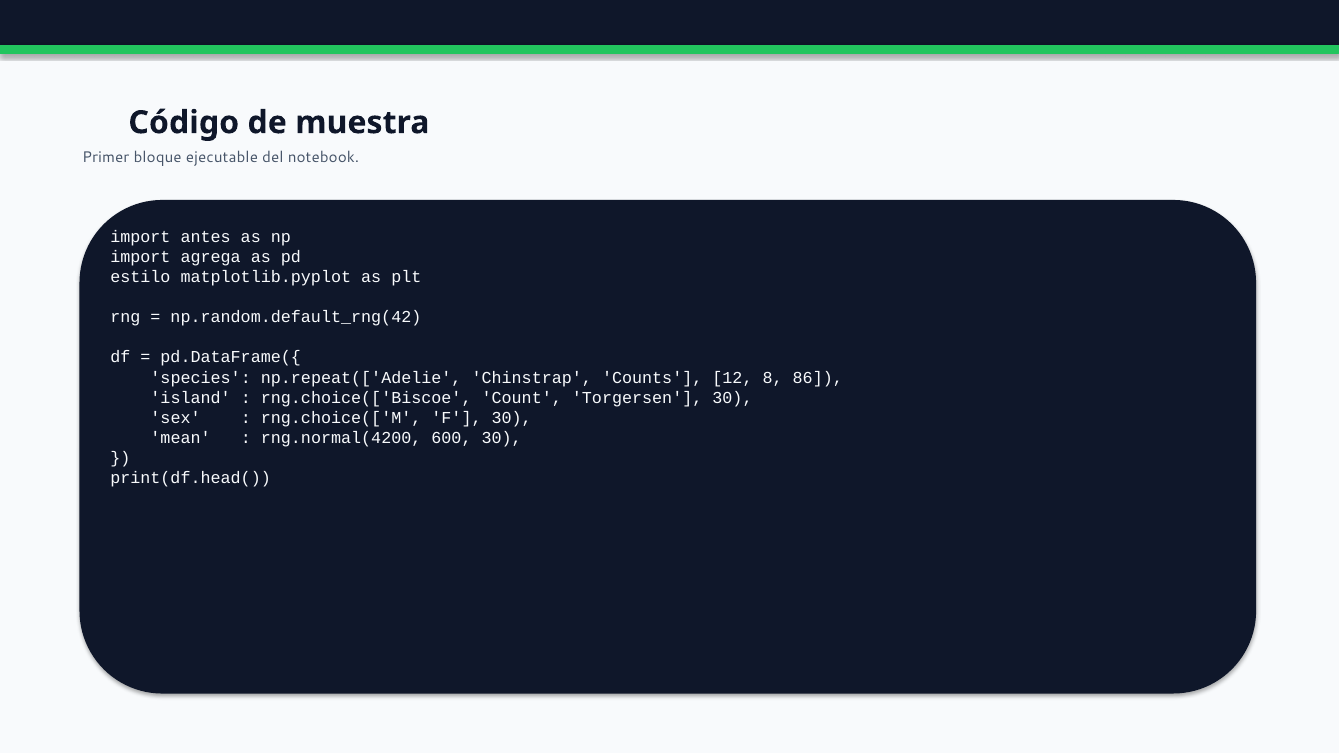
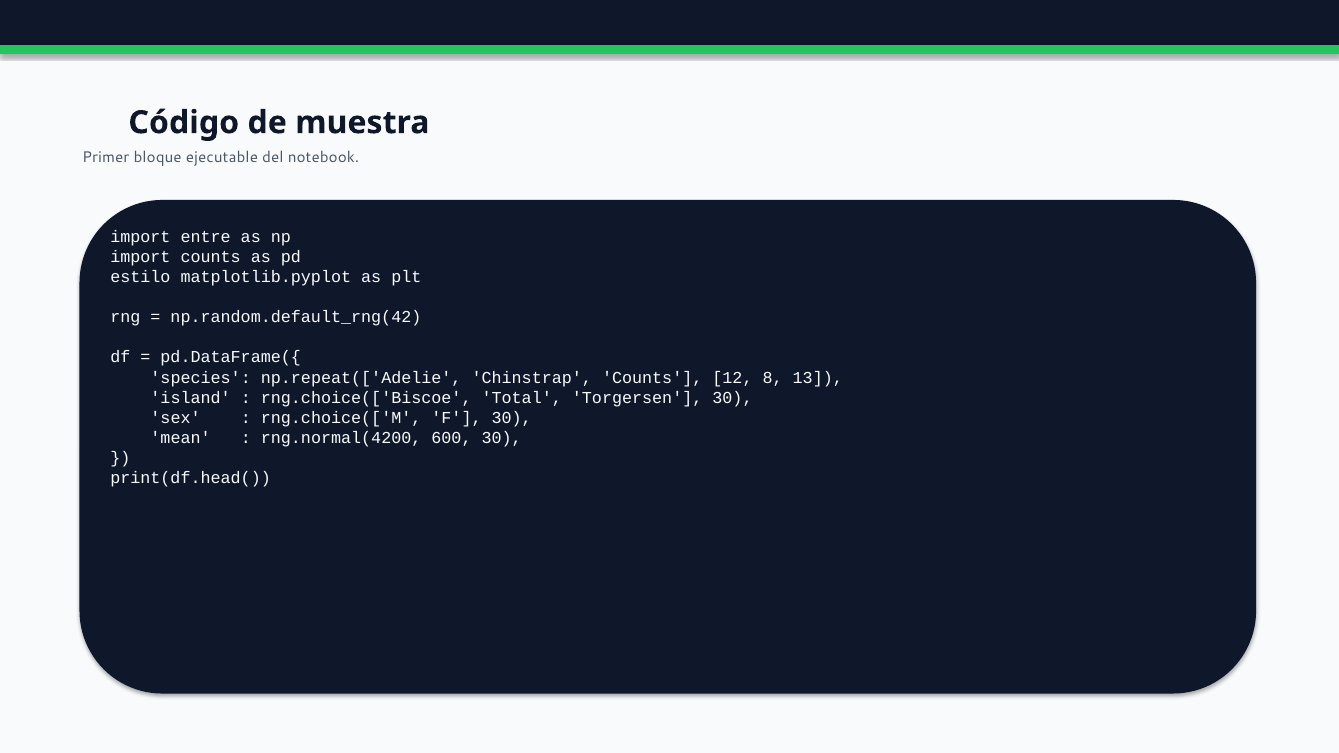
antes: antes -> entre (206, 237)
import agrega: agrega -> counts (211, 257)
86: 86 -> 13 (818, 378)
Count: Count -> Total (522, 398)
